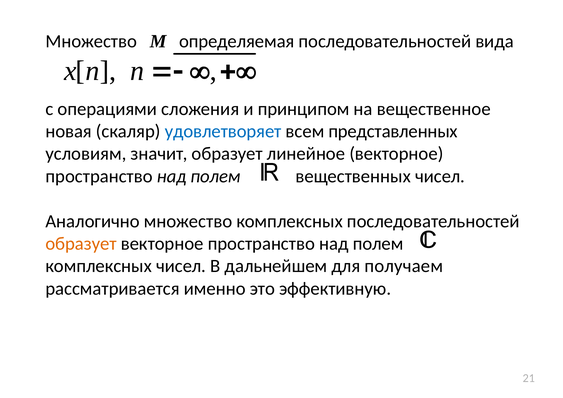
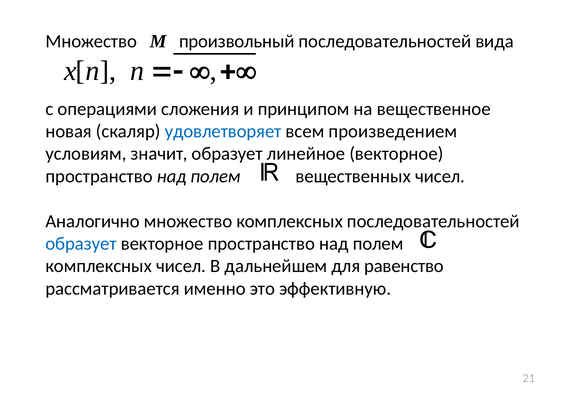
определяемая: определяемая -> произвольный (237, 41)
представленных: представленных -> произведением (393, 131)
образует colour: orange -> blue (81, 244)
получаем: получаем -> равенство (404, 266)
